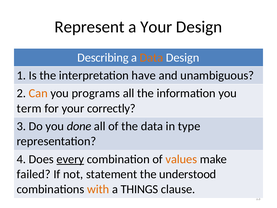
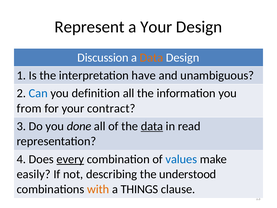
Describing: Describing -> Discussion (103, 58)
Can colour: orange -> blue (38, 93)
programs: programs -> definition (96, 93)
term: term -> from (29, 108)
correctly: correctly -> contract (111, 108)
data underline: none -> present (152, 126)
type: type -> read (189, 126)
values colour: orange -> blue (181, 159)
failed: failed -> easily (34, 174)
statement: statement -> describing (112, 174)
